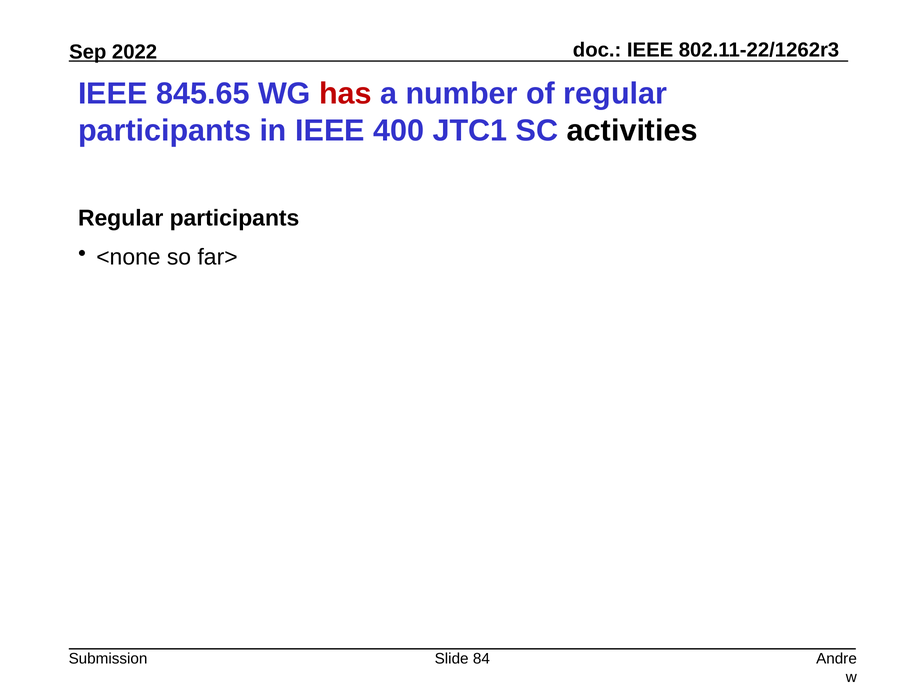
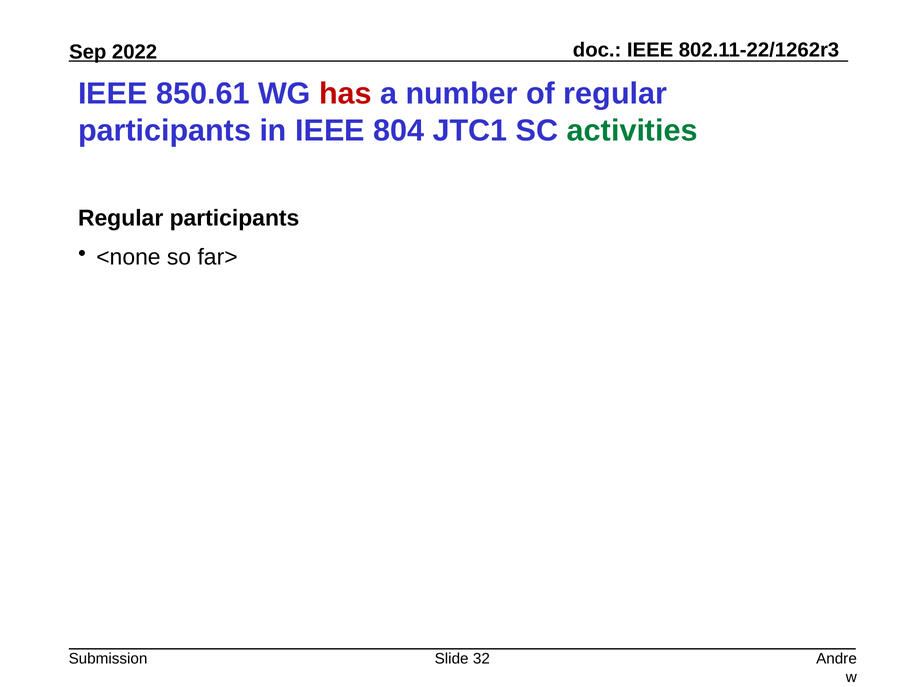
845.65: 845.65 -> 850.61 (203, 94)
400: 400 -> 804 (399, 131)
activities colour: black -> green (632, 131)
84: 84 -> 32 (481, 660)
